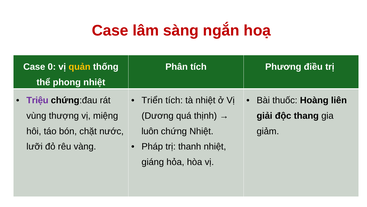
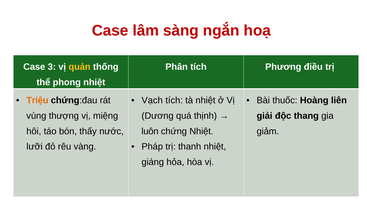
0: 0 -> 3 (52, 67)
Triệu colour: purple -> orange (37, 100)
Triển: Triển -> Vạch (152, 100)
chặt: chặt -> thấy (88, 131)
